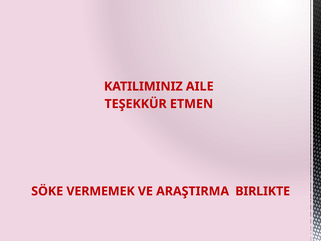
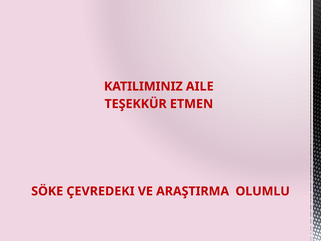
VERMEMEK: VERMEMEK -> ÇEVREDEKI (100, 191)
BIRLIKTE: BIRLIKTE -> OLUMLU (263, 191)
